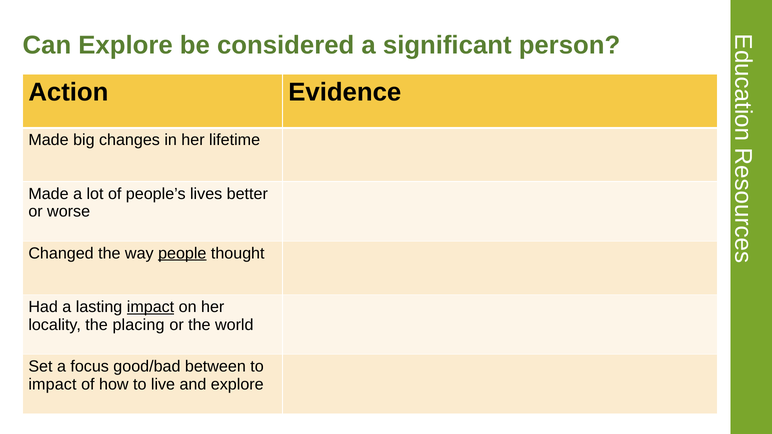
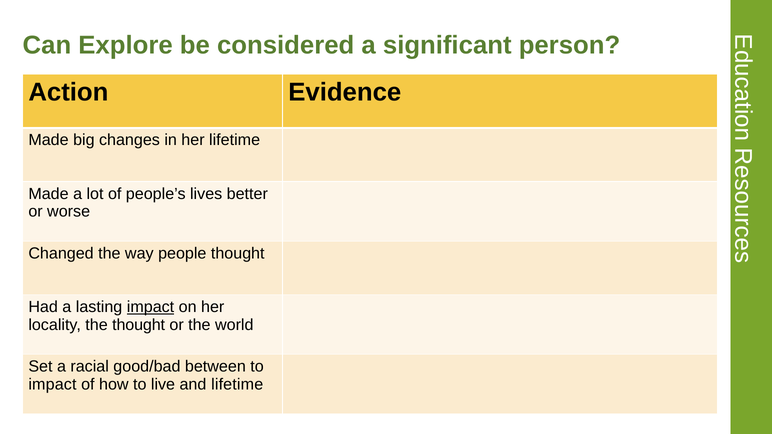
people underline: present -> none (182, 253)
the placing: placing -> thought (139, 325)
focus: focus -> racial (90, 367)
and explore: explore -> lifetime (237, 385)
